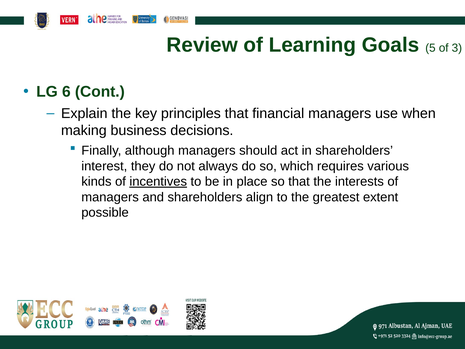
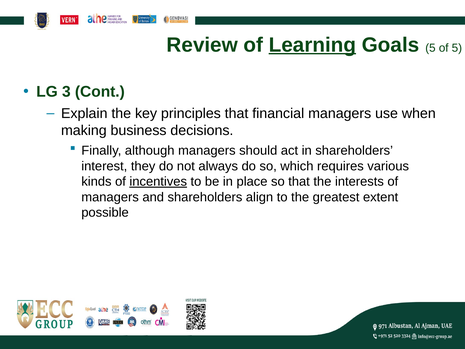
Learning underline: none -> present (312, 45)
of 3: 3 -> 5 (457, 48)
6: 6 -> 3 (66, 92)
